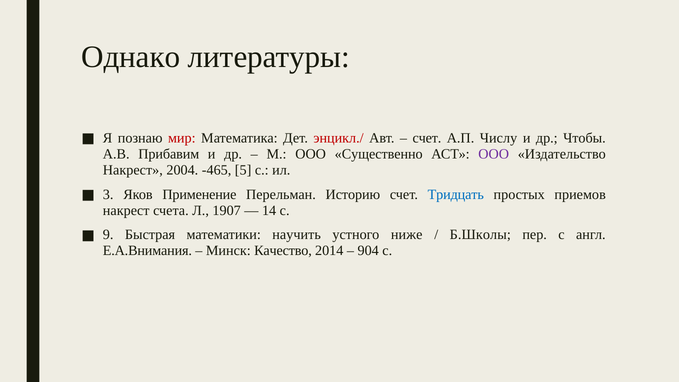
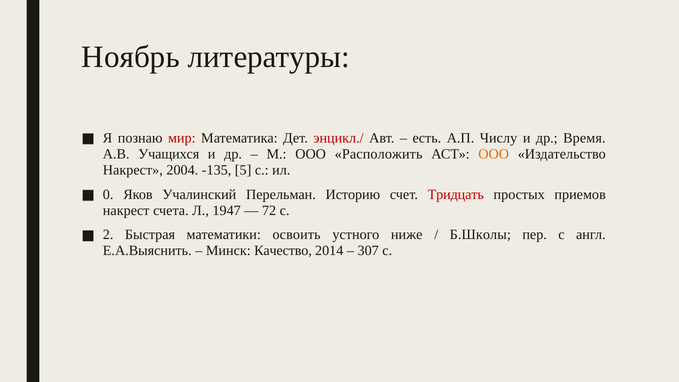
Однако: Однако -> Ноябрь (131, 57)
счет: счет -> есть (427, 138)
Чтобы: Чтобы -> Время (584, 138)
Прибавим: Прибавим -> Учащихся (169, 154)
Существенно: Существенно -> Расположить (379, 154)
ООО colour: purple -> orange (494, 154)
-465: -465 -> -135 (217, 170)
3: 3 -> 0 (108, 194)
Применение: Применение -> Учалинский (199, 194)
Тридцать colour: blue -> red (456, 194)
1907: 1907 -> 1947 (227, 210)
14: 14 -> 72 (269, 210)
9: 9 -> 2 (108, 235)
научить: научить -> освоить (297, 235)
Е.А.Внимания: Е.А.Внимания -> Е.А.Выяснить (147, 251)
904: 904 -> 307 (368, 251)
